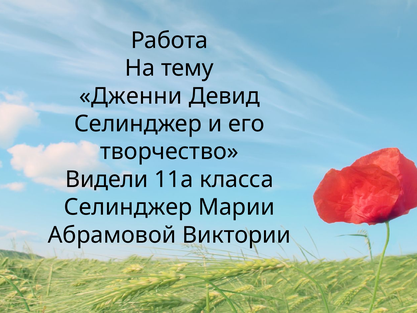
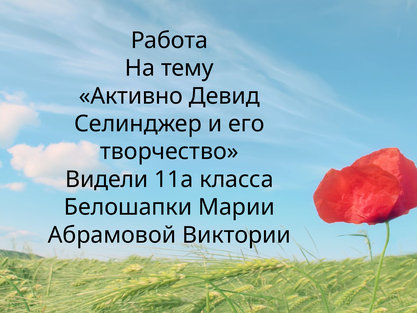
Дженни: Дженни -> Активно (131, 96)
Селинджер: Селинджер -> Белошапки (128, 207)
